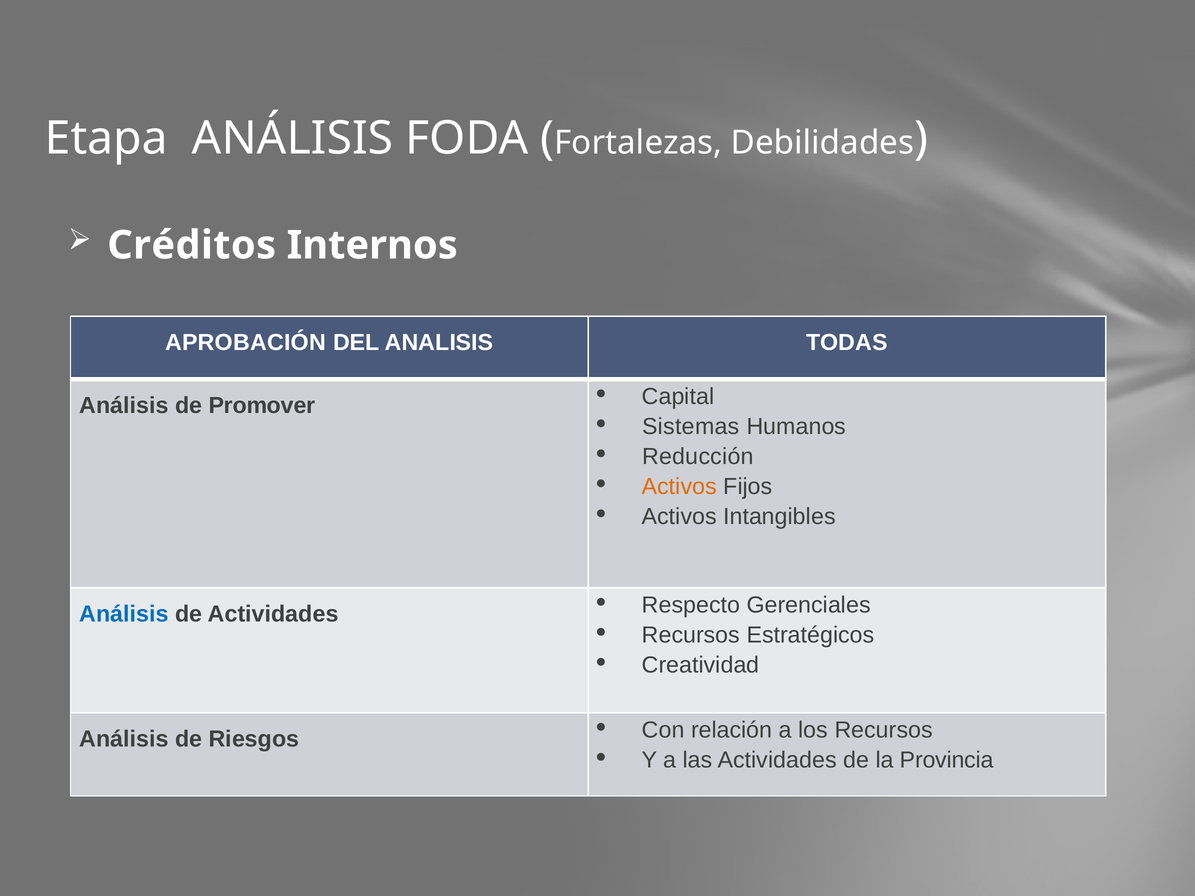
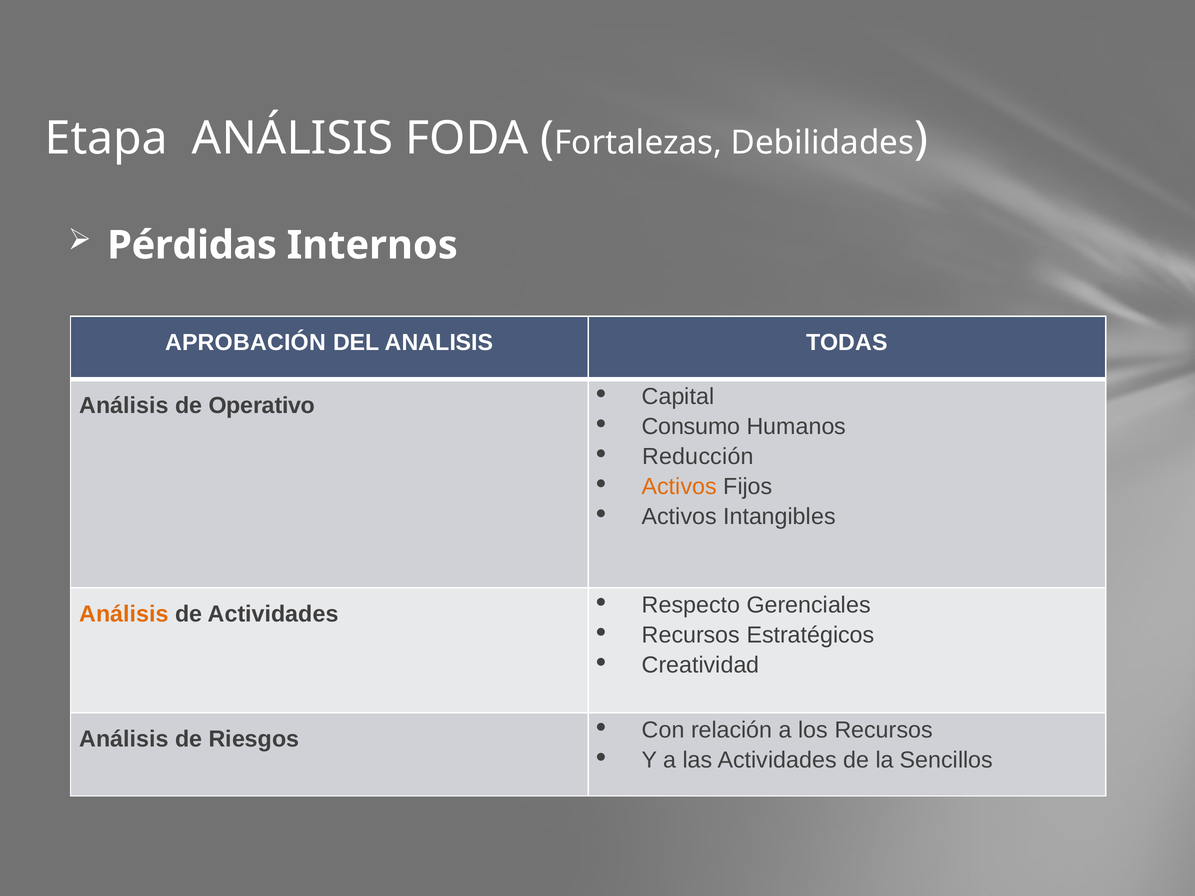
Créditos: Créditos -> Pérdidas (192, 245)
Promover: Promover -> Operativo (262, 406)
Sistemas: Sistemas -> Consumo (691, 427)
Análisis colour: blue -> orange (124, 614)
Provincia: Provincia -> Sencillos (947, 760)
